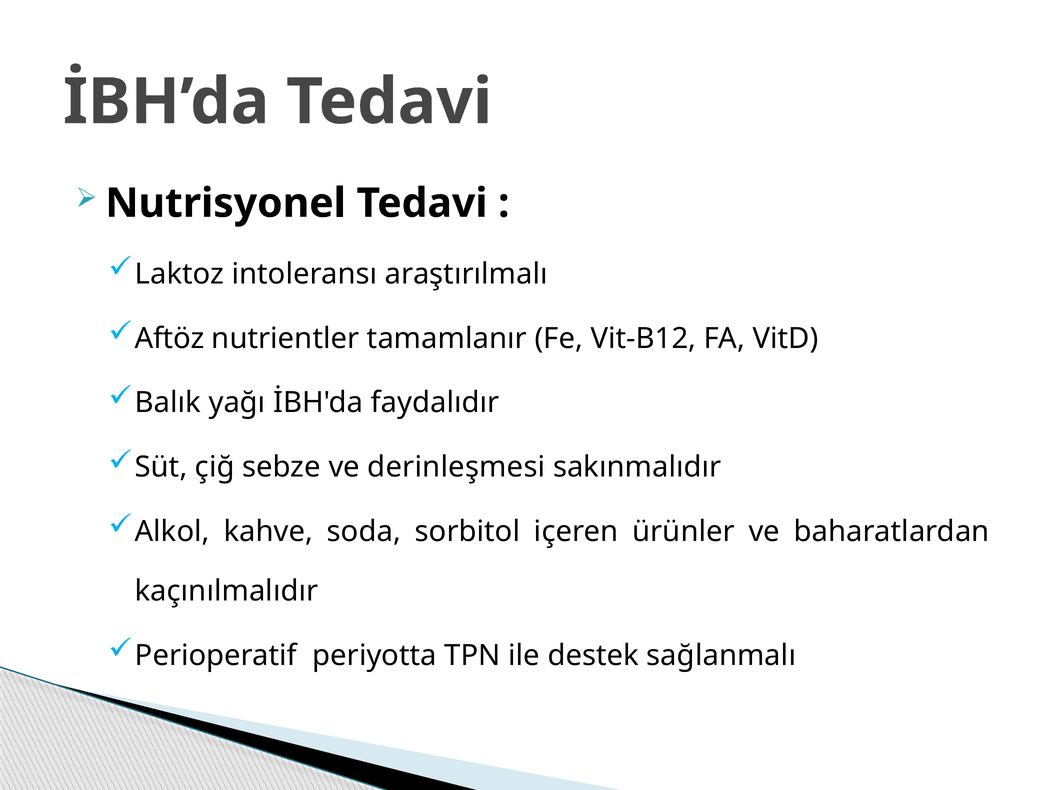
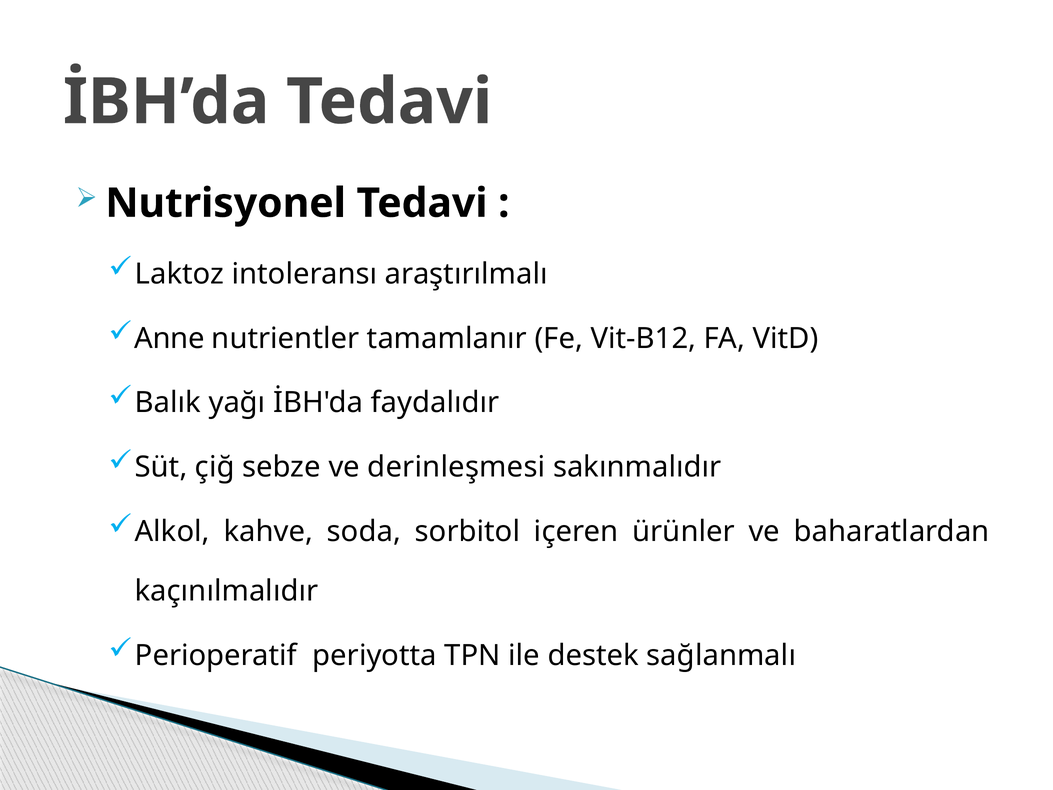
Aftöz: Aftöz -> Anne (169, 338)
